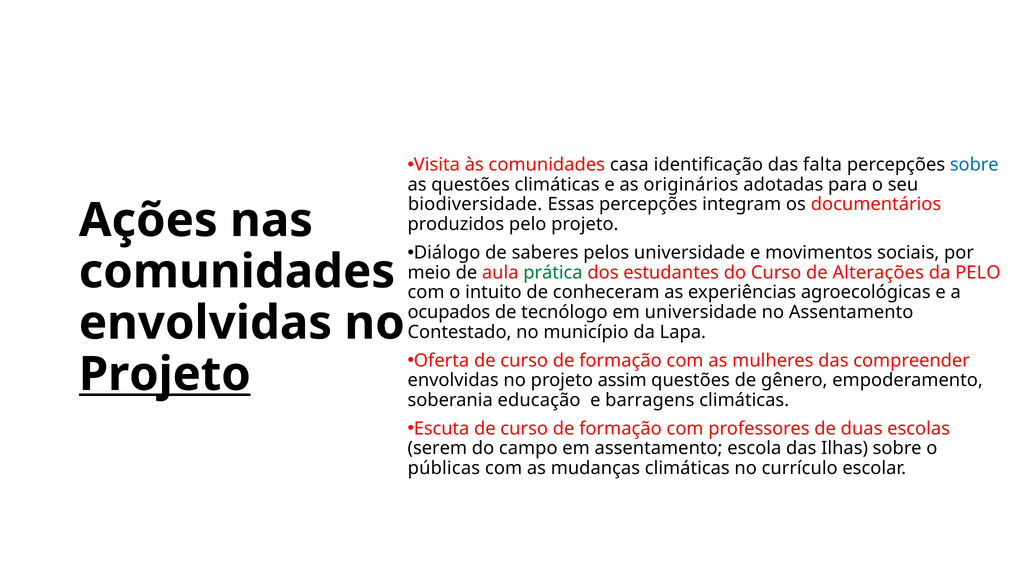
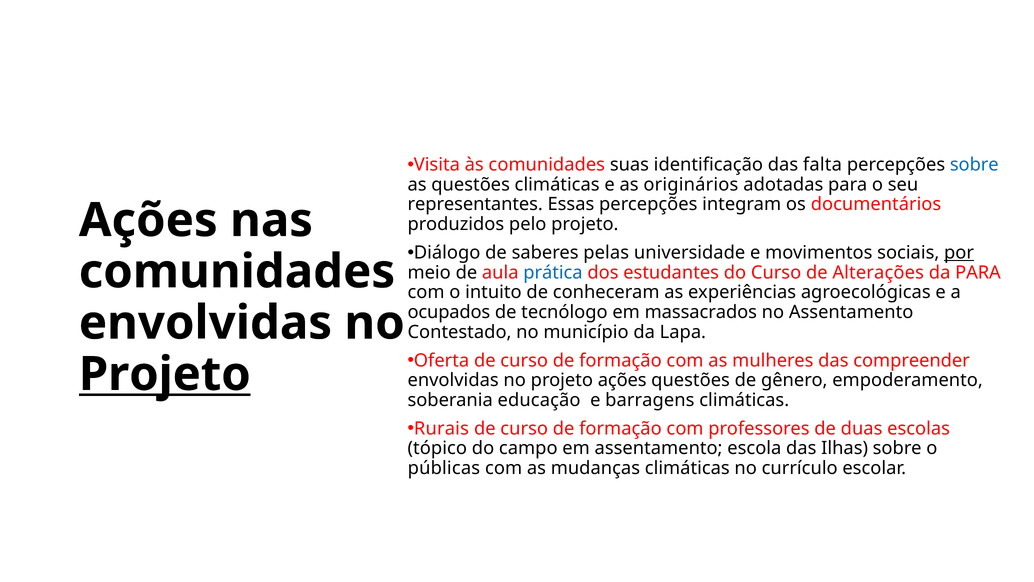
casa: casa -> suas (629, 165)
biodiversidade: biodiversidade -> representantes (475, 204)
pelos: pelos -> pelas (606, 253)
por underline: none -> present (959, 253)
prática colour: green -> blue (553, 272)
da PELO: PELO -> PARA (978, 272)
em universidade: universidade -> massacrados (701, 312)
projeto assim: assim -> ações (622, 380)
Escuta: Escuta -> Rurais (441, 428)
serem: serem -> tópico (437, 448)
